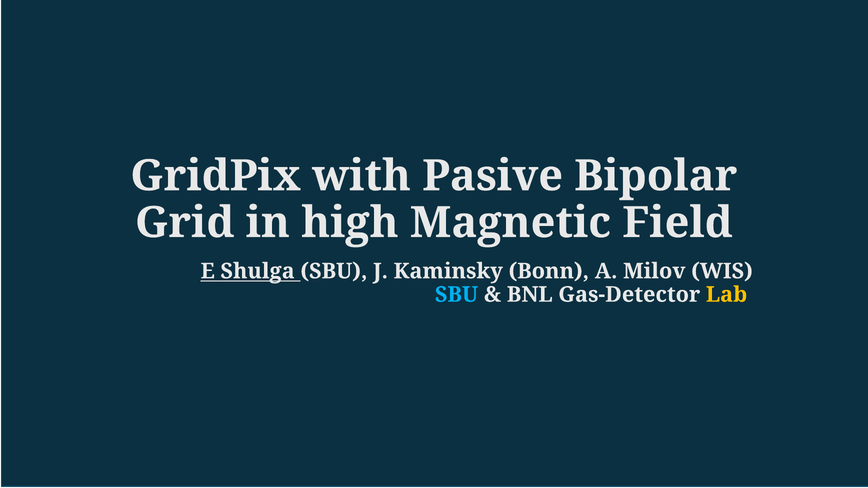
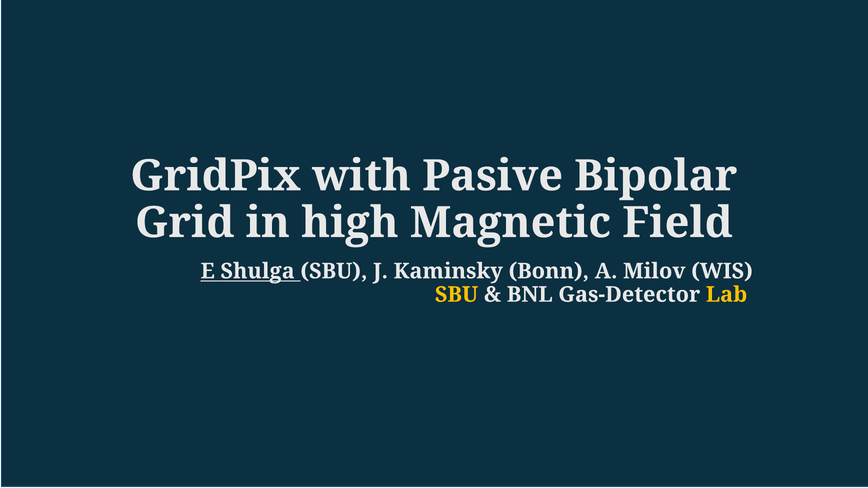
SBU colour: light blue -> yellow (457, 295)
